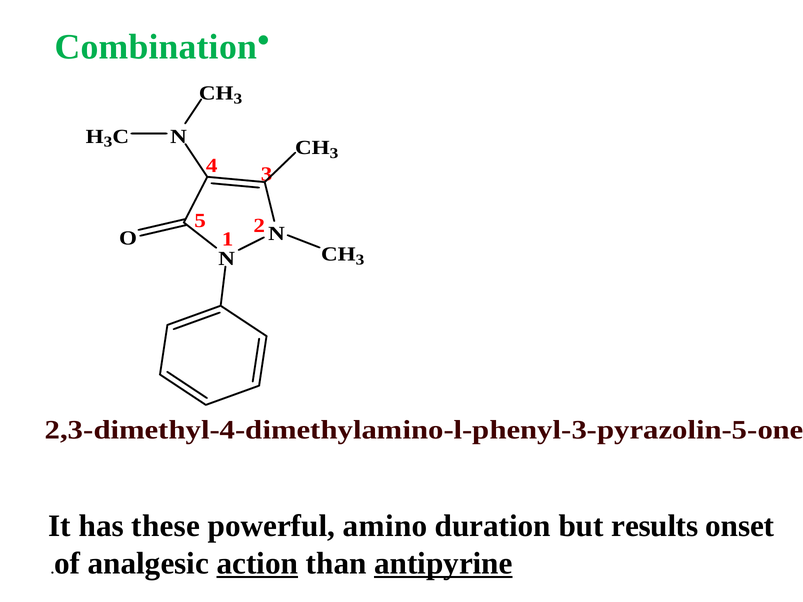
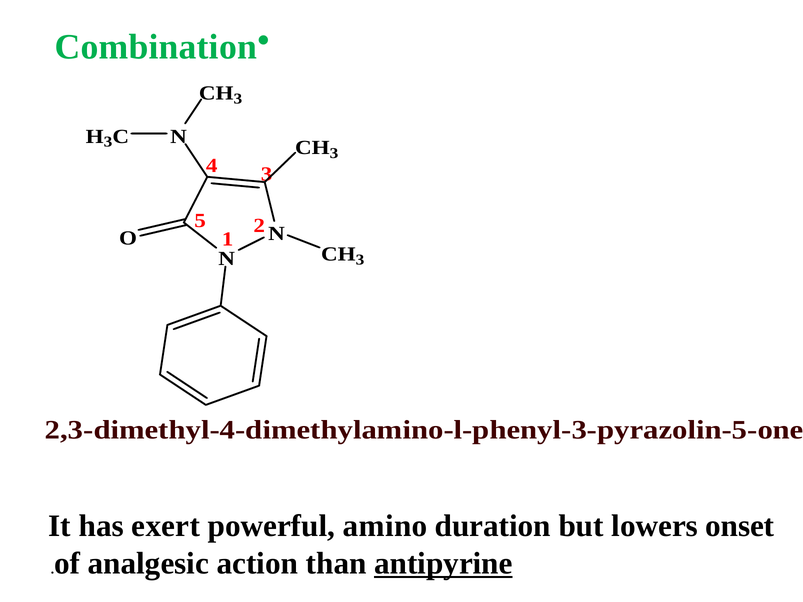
these: these -> exert (166, 526)
results: results -> lowers (655, 526)
action underline: present -> none (257, 564)
